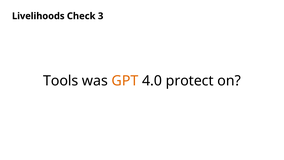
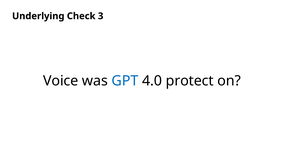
Livelihoods: Livelihoods -> Underlying (38, 16)
Tools: Tools -> Voice (61, 81)
GPT colour: orange -> blue (125, 81)
